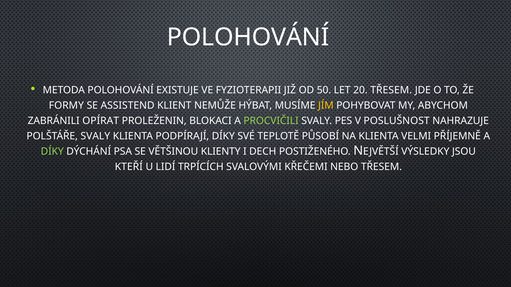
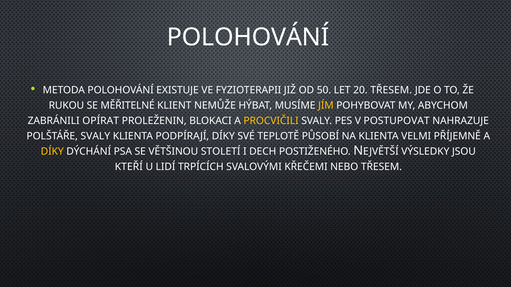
FORMY: FORMY -> RUKOU (66, 106)
ASSISTEND: ASSISTEND -> MĚŘITELNÉ (128, 106)
PROCVIČILI colour: light green -> yellow (271, 121)
POSLUŠNOST: POSLUŠNOST -> POSTUPOVAT (397, 121)
DÍKY colour: light green -> yellow (52, 152)
KLIENTY: KLIENTY -> STOLETÍ (221, 152)
